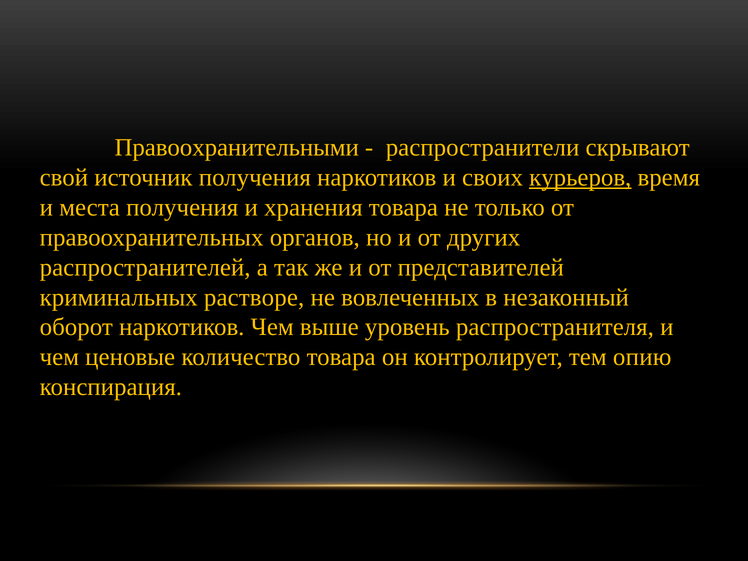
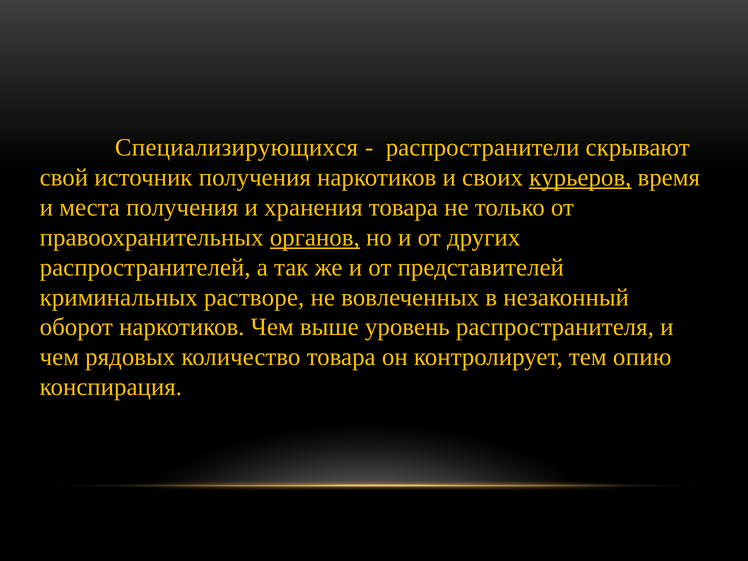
Правоохранительными: Правоохранительными -> Специализирующихся (237, 148)
органов underline: none -> present (315, 237)
ценовые: ценовые -> рядовых (130, 357)
